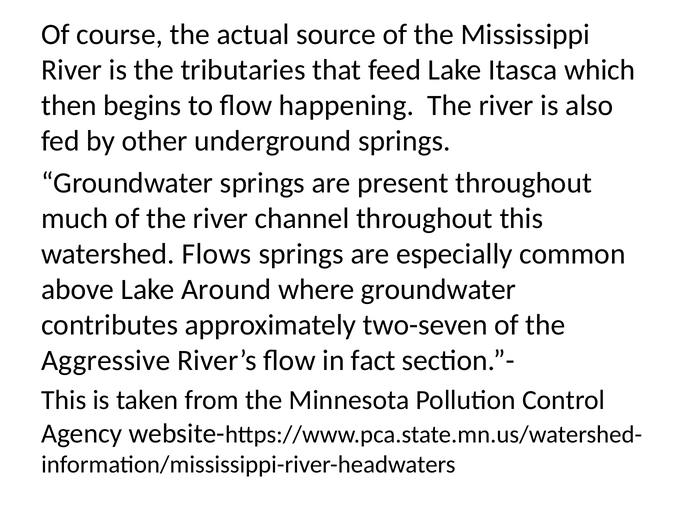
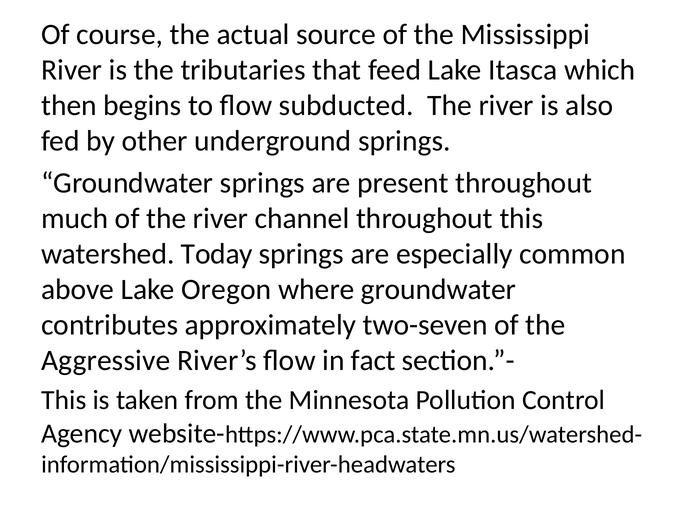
happening: happening -> subducted (346, 106)
Flows: Flows -> Today (217, 254)
Around: Around -> Oregon (226, 289)
